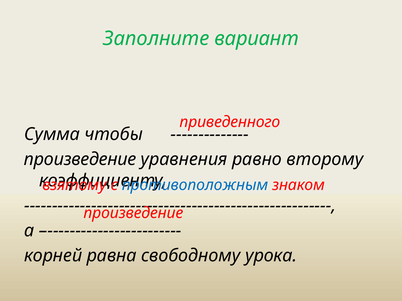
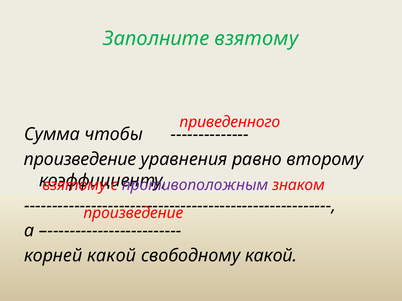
Заполните вариант: вариант -> взятому (256, 39)
противоположным colour: blue -> purple (195, 185)
корней равна: равна -> какой (112, 256)
свободному урока: урока -> какой (271, 256)
